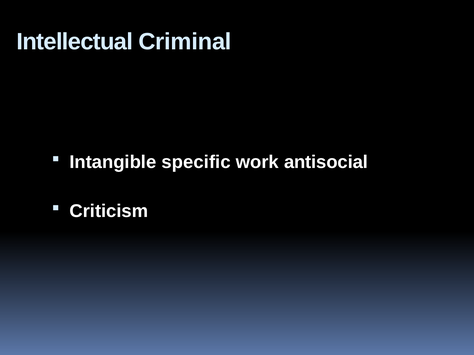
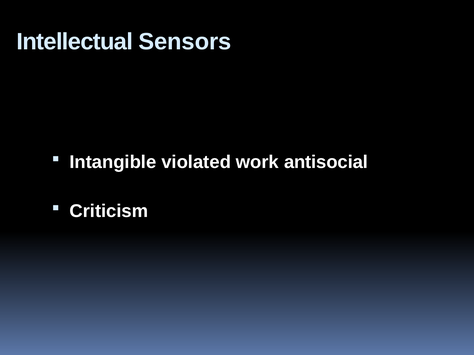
Criminal: Criminal -> Sensors (185, 42)
specific: specific -> violated (196, 162)
